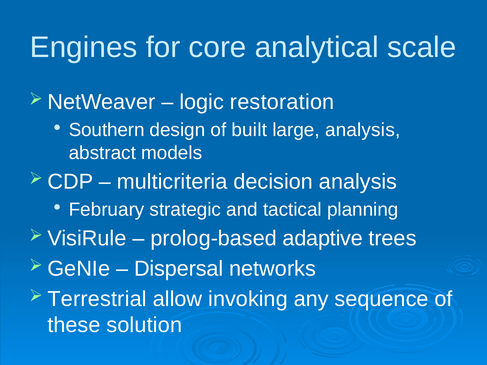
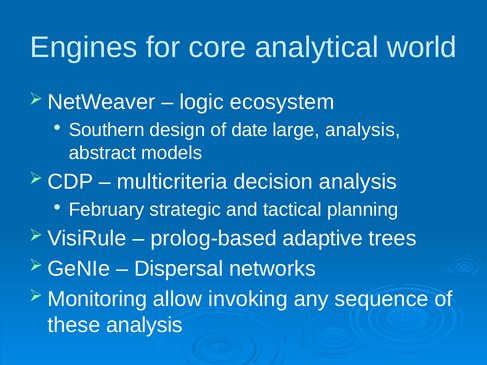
scale: scale -> world (422, 47)
restoration: restoration -> ecosystem (282, 102)
built: built -> date (249, 130)
Terrestrial: Terrestrial -> Monitoring (97, 299)
these solution: solution -> analysis (144, 325)
